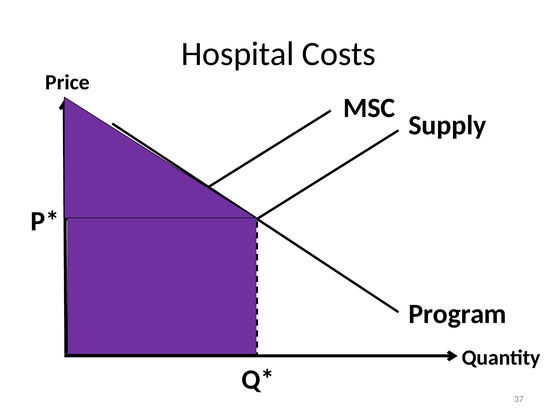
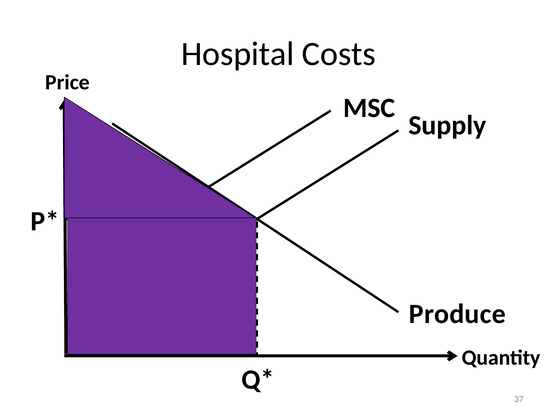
Program: Program -> Produce (457, 314)
